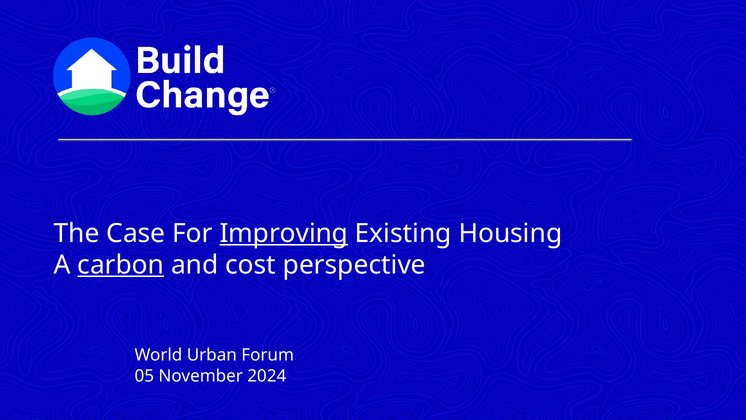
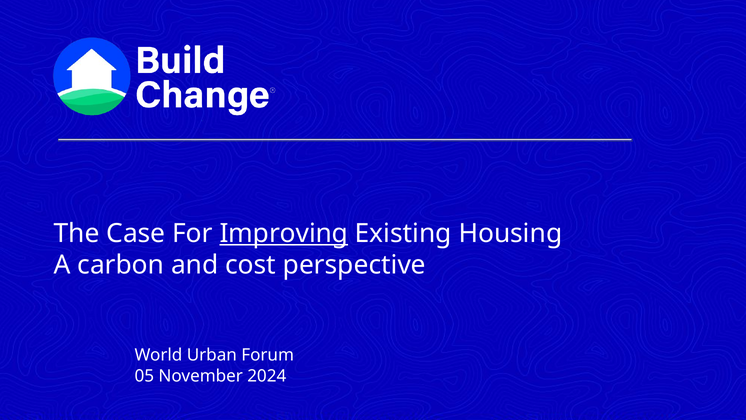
carbon underline: present -> none (121, 265)
